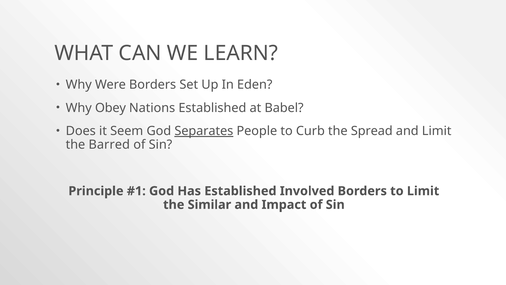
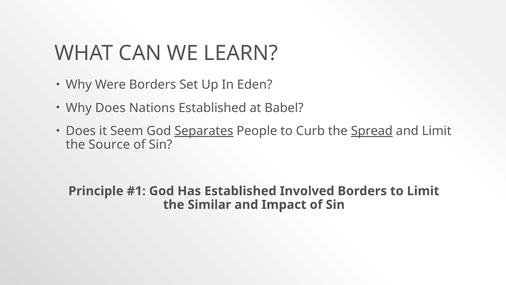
Why Obey: Obey -> Does (110, 108)
Spread underline: none -> present (372, 131)
Barred: Barred -> Source (109, 145)
